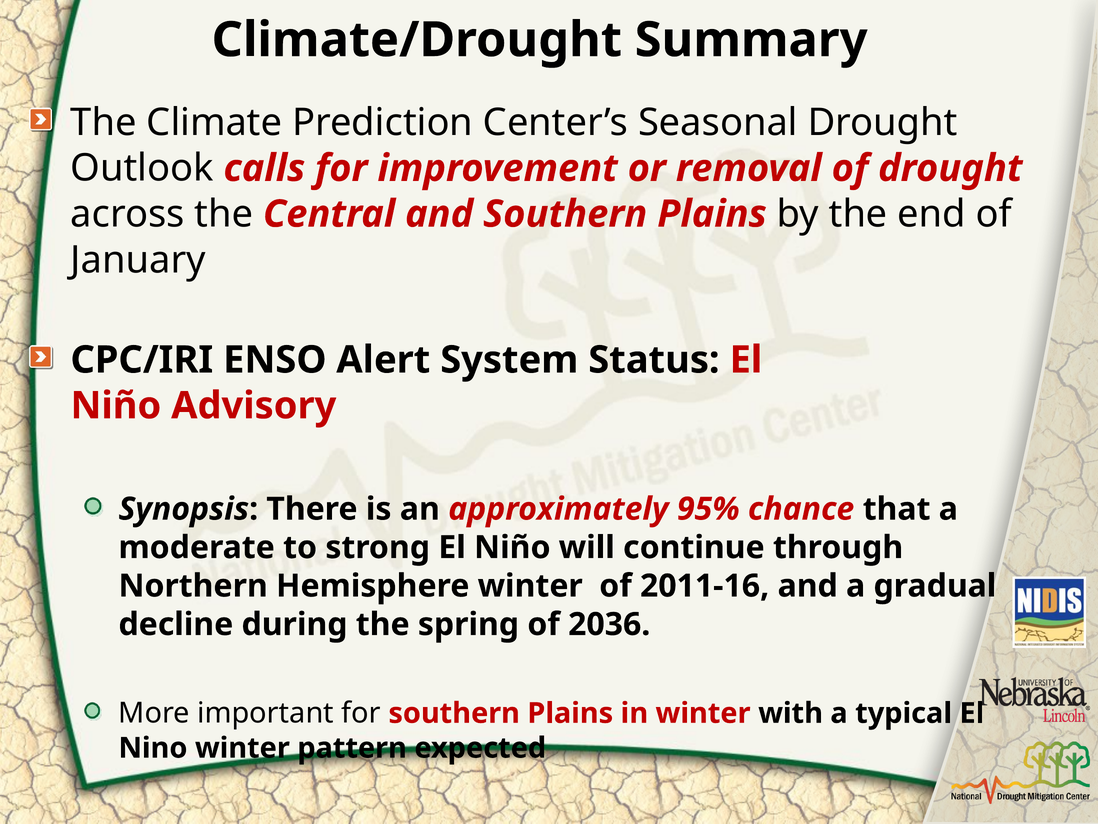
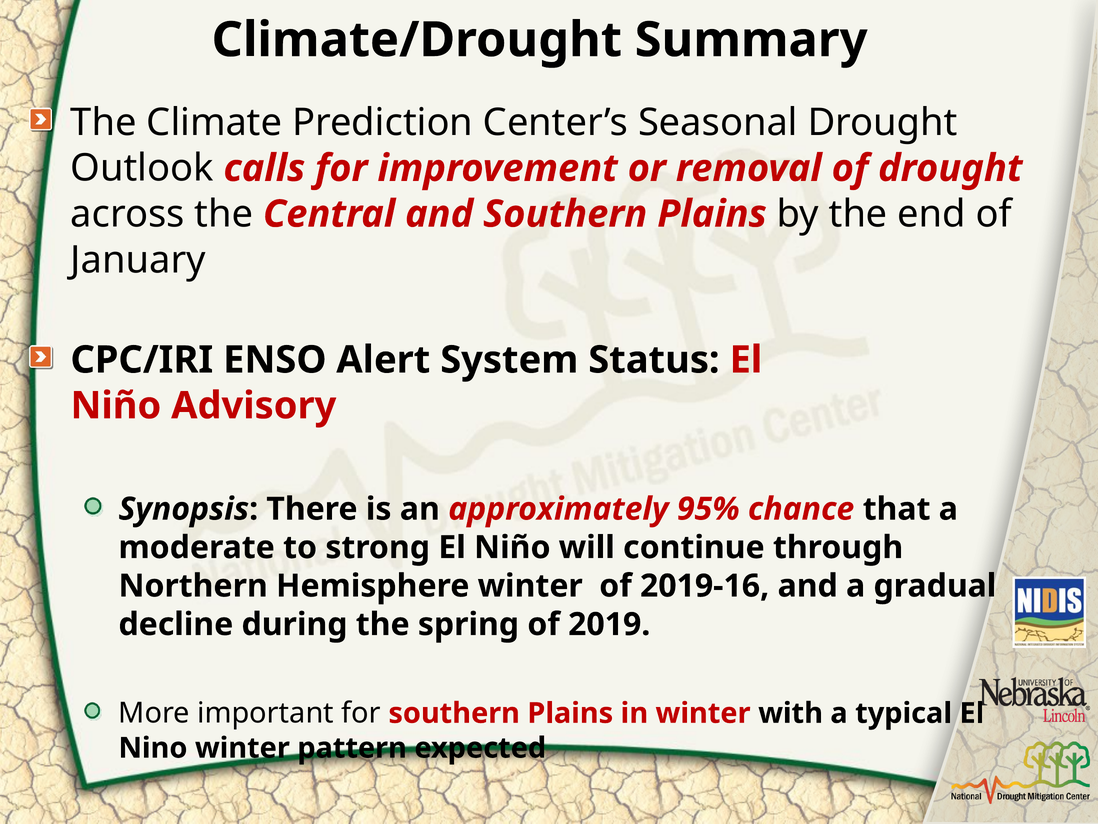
2011-16: 2011-16 -> 2019-16 (705, 586)
2036: 2036 -> 2019 (609, 624)
